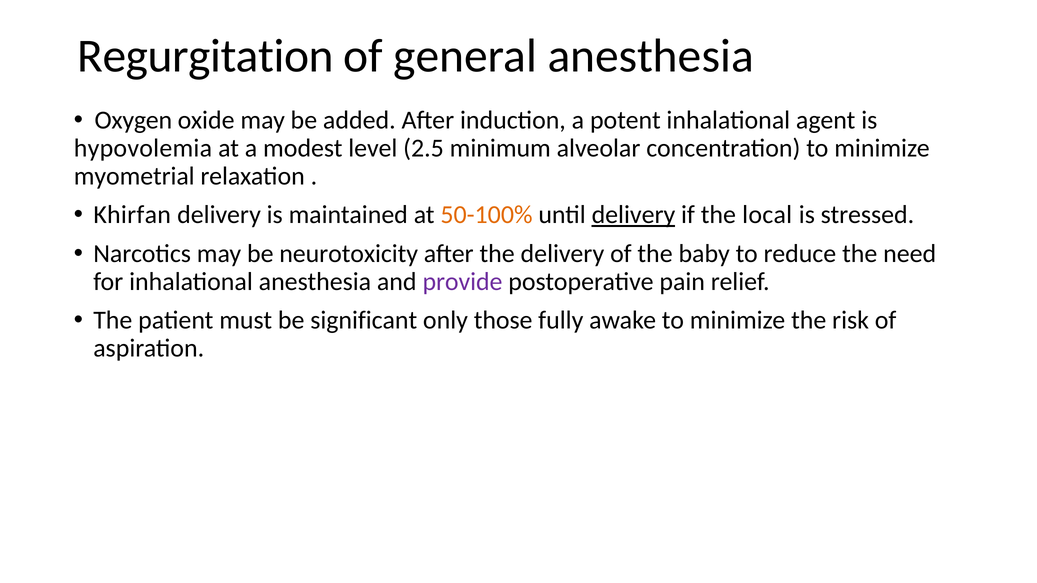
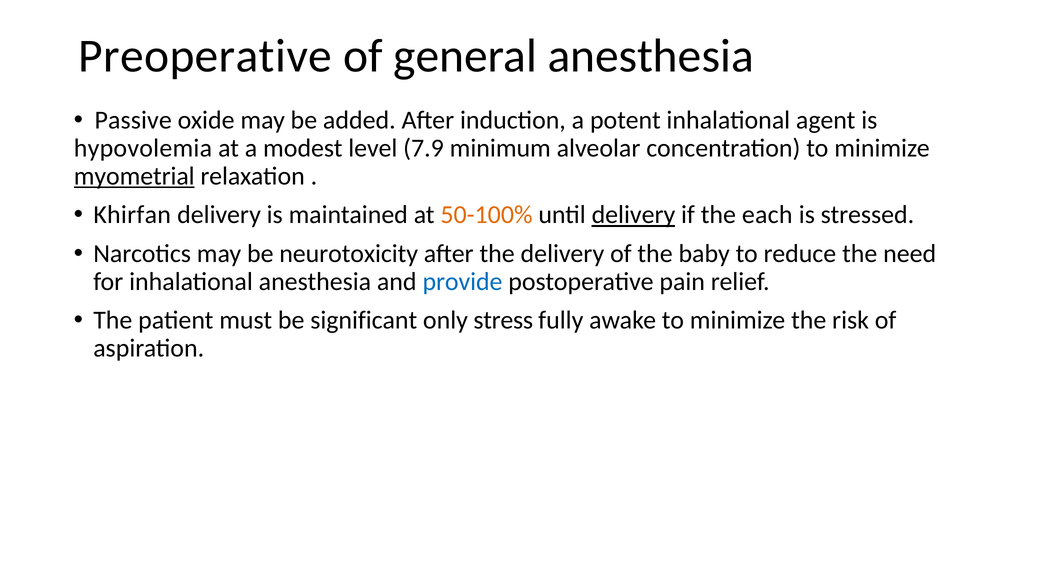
Regurgitation: Regurgitation -> Preoperative (205, 56)
Oxygen: Oxygen -> Passive (133, 120)
2.5: 2.5 -> 7.9 (423, 148)
myometrial underline: none -> present (134, 176)
local: local -> each (767, 215)
provide colour: purple -> blue (463, 282)
those: those -> stress (503, 321)
